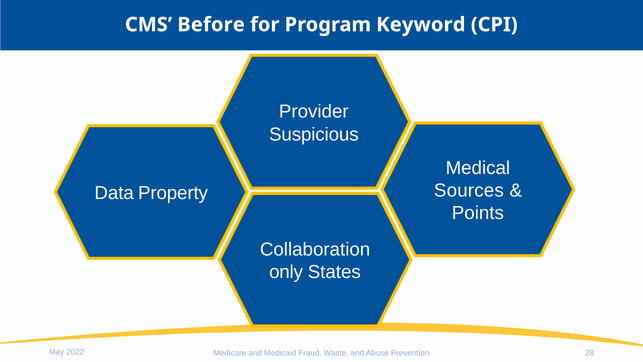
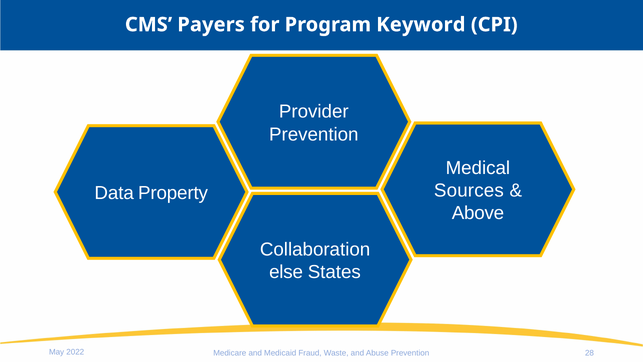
Before: Before -> Payers (211, 25)
Suspicious: Suspicious -> Prevention (314, 134)
Points: Points -> Above (478, 213)
only: only -> else (286, 272)
